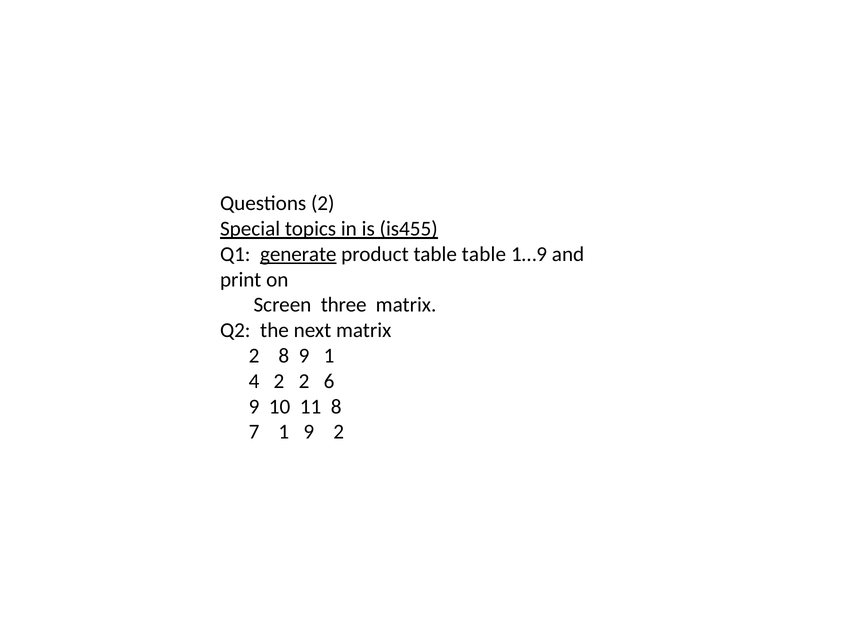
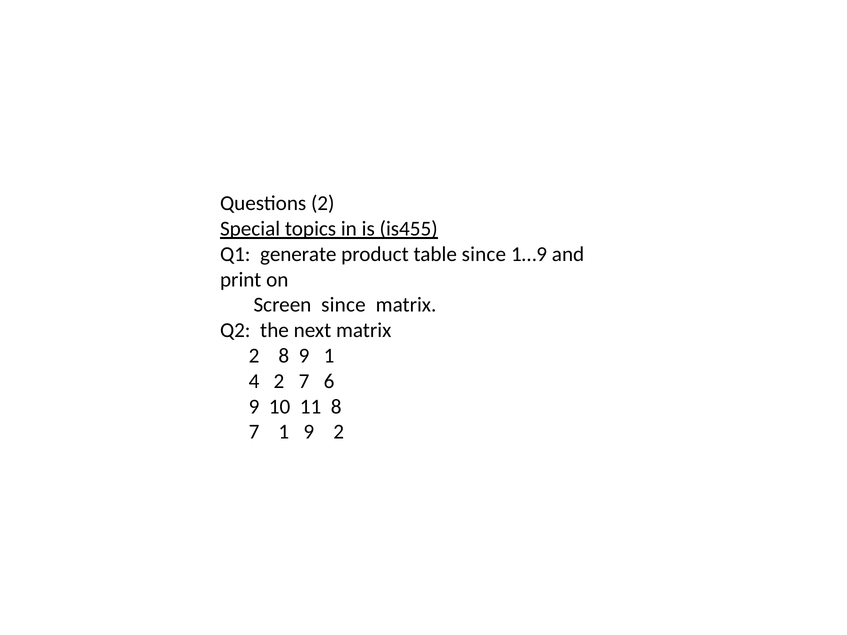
generate underline: present -> none (298, 254)
table table: table -> since (484, 254)
Screen three: three -> since (343, 305)
2 2: 2 -> 7 (304, 381)
